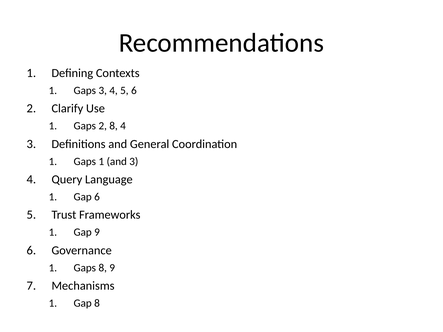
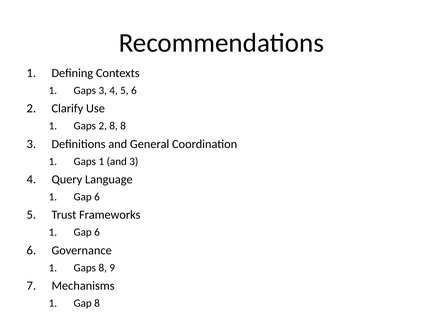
8 4: 4 -> 8 (123, 126)
9: 9 -> 6 (97, 232)
